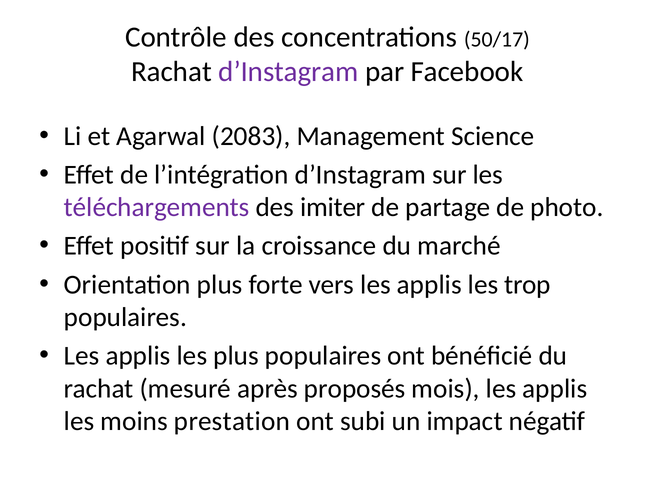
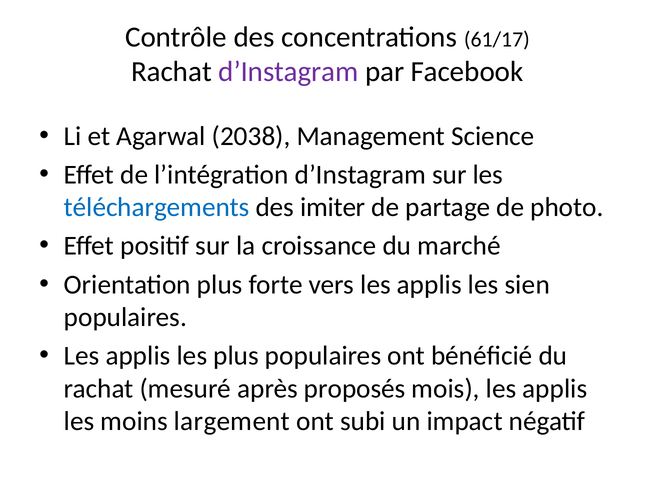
50/17: 50/17 -> 61/17 (497, 39)
2083: 2083 -> 2038 (251, 136)
téléchargements colour: purple -> blue (157, 208)
trop: trop -> sien (527, 285)
prestation: prestation -> largement (232, 421)
